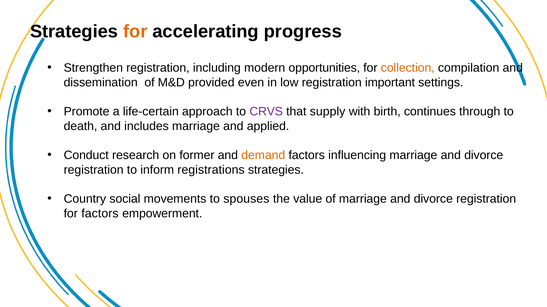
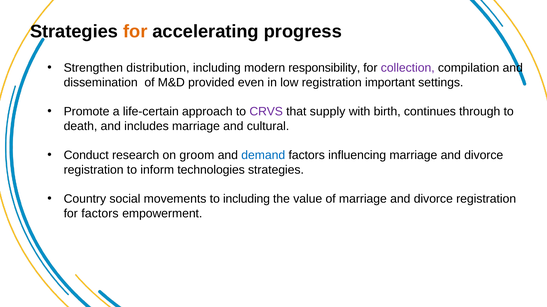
Strengthen registration: registration -> distribution (158, 68)
opportunities: opportunities -> responsibility (324, 68)
collection colour: orange -> purple (408, 68)
applied: applied -> cultural (268, 126)
former: former -> groom (197, 156)
demand colour: orange -> blue (263, 156)
registrations: registrations -> technologies (211, 170)
to spouses: spouses -> including (246, 199)
